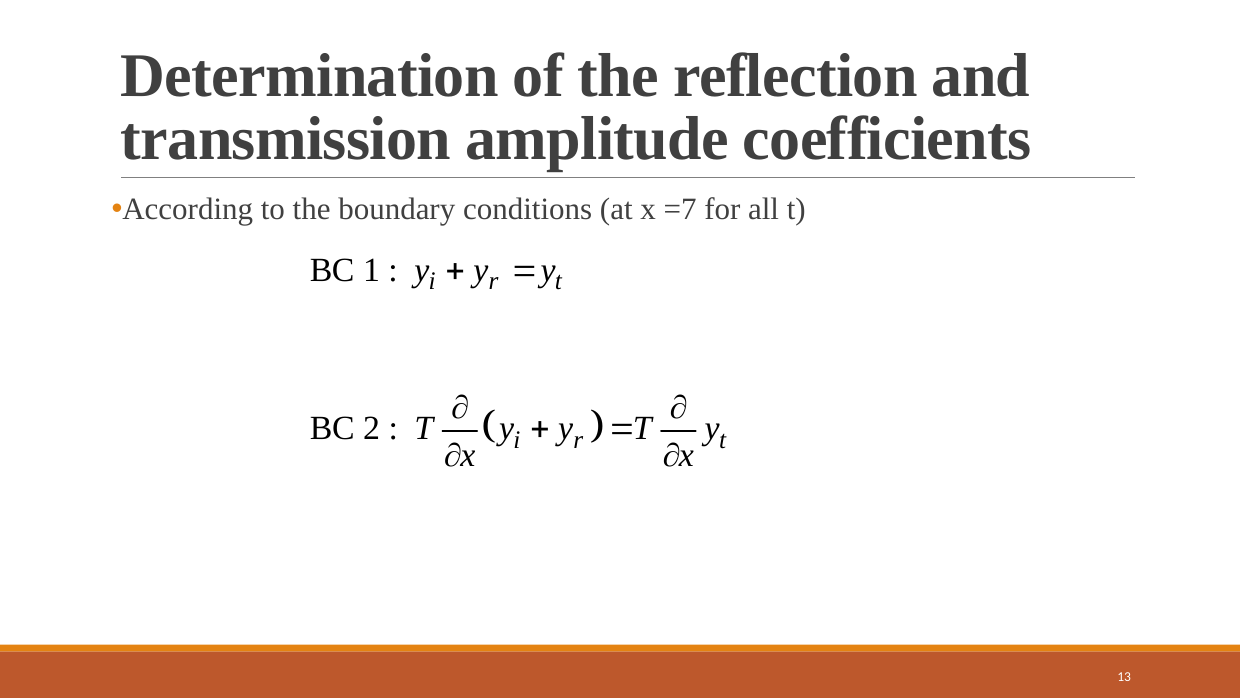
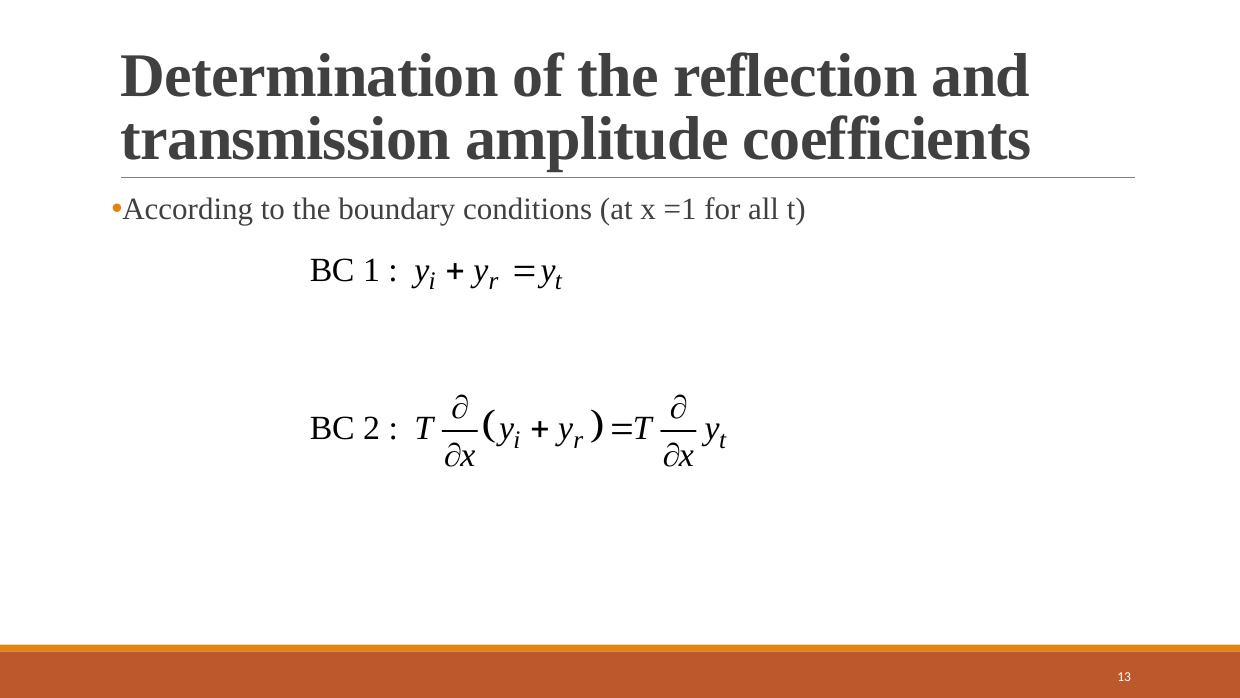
=7: =7 -> =1 (680, 209)
